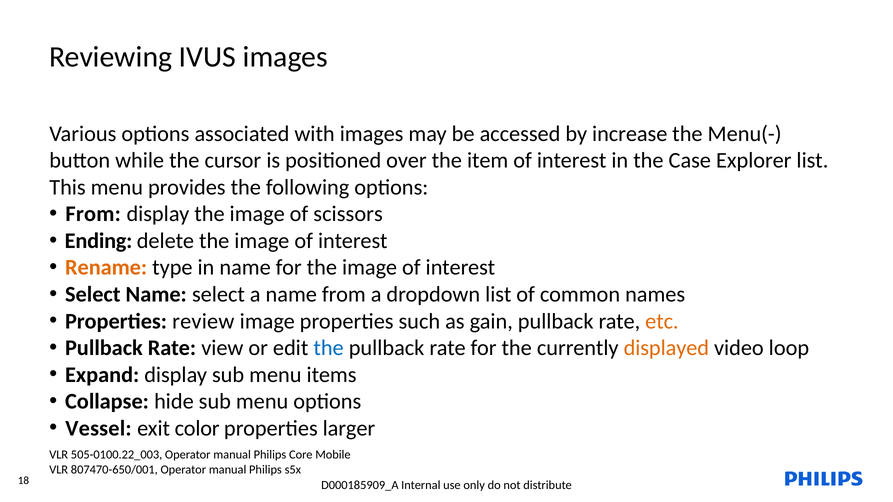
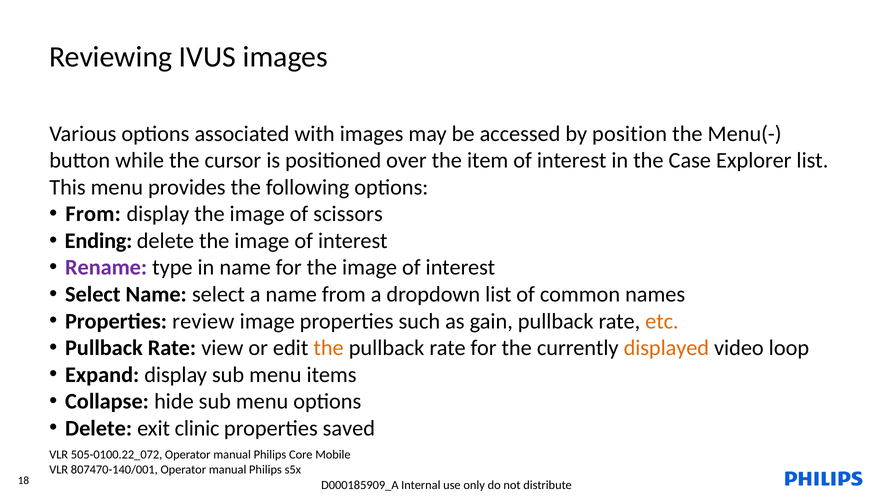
increase: increase -> position (630, 134)
Rename colour: orange -> purple (106, 268)
the colour: blue -> orange (329, 348)
Vessel: Vessel -> Delete (99, 429)
color: color -> clinic (197, 429)
larger: larger -> saved (349, 429)
505-0100.22_003: 505-0100.22_003 -> 505-0100.22_072 (117, 455)
807470-650/001: 807470-650/001 -> 807470-140/001 (114, 470)
